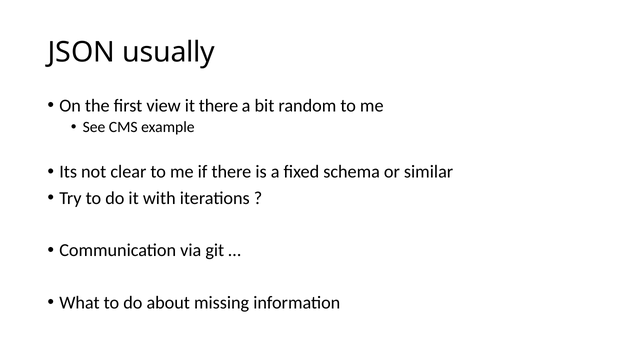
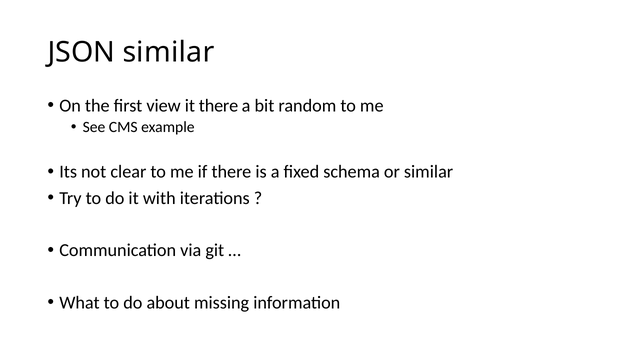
JSON usually: usually -> similar (168, 52)
